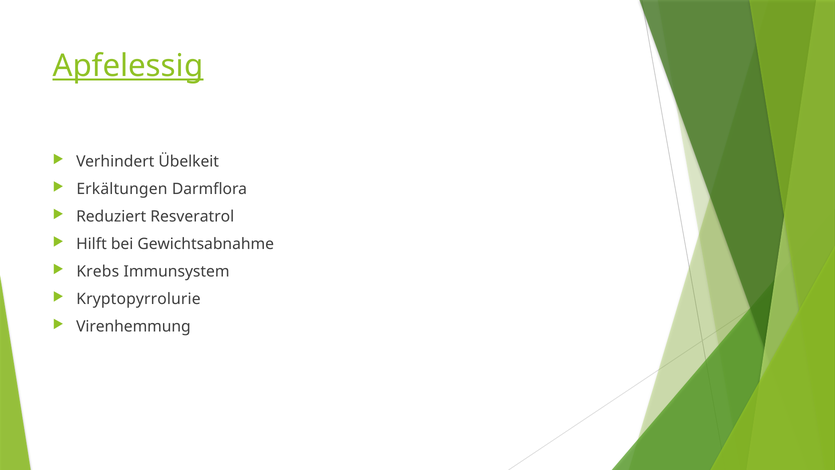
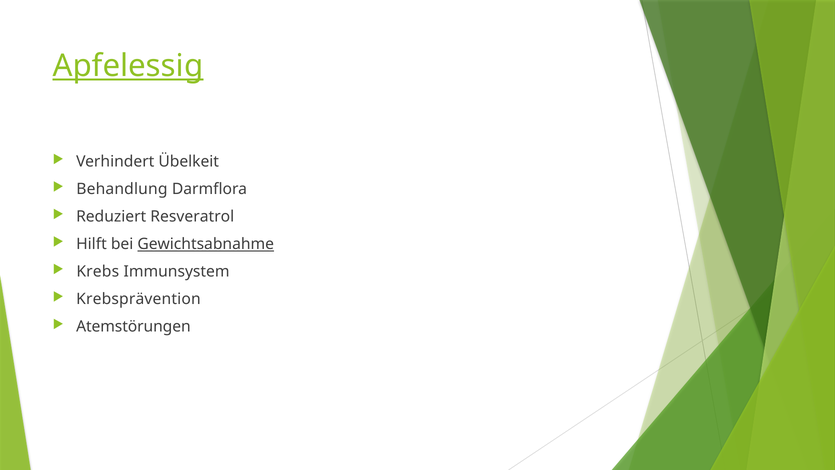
Erkältungen: Erkältungen -> Behandlung (122, 189)
Gewichtsabnahme underline: none -> present (206, 244)
Kryptopyrrolurie: Kryptopyrrolurie -> Krebsprävention (138, 299)
Virenhemmung: Virenhemmung -> Atemstörungen (133, 327)
